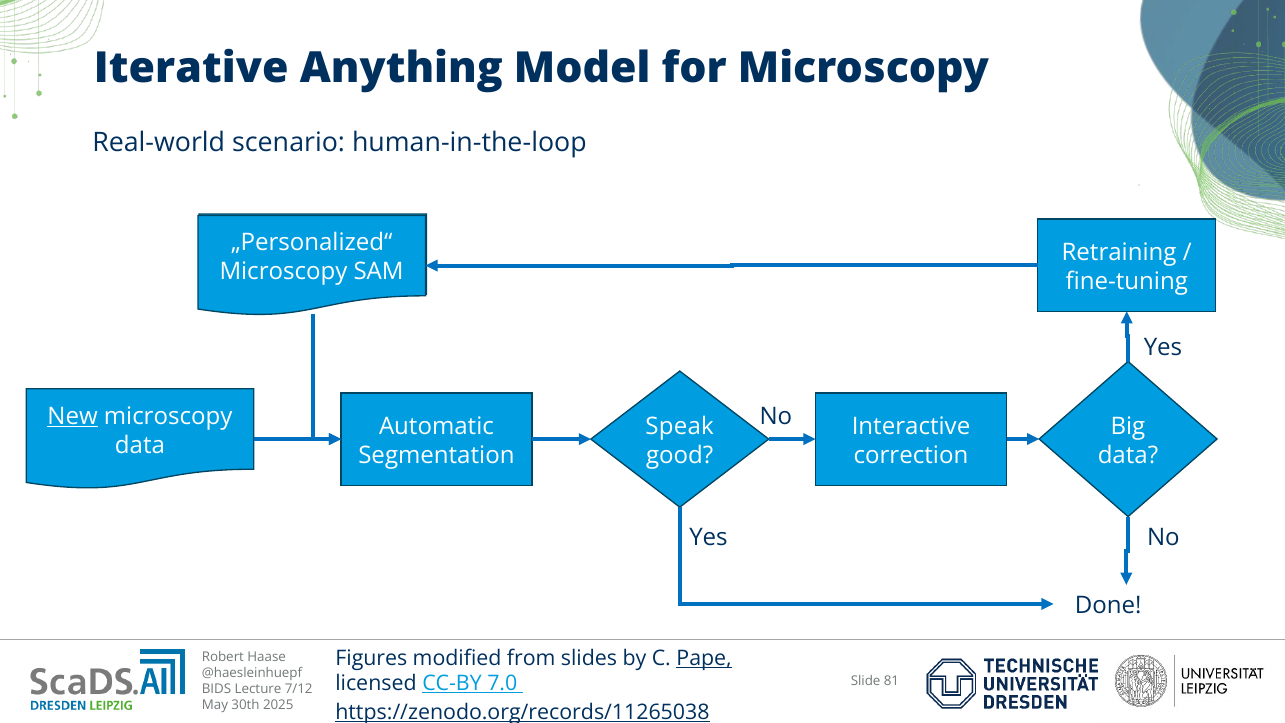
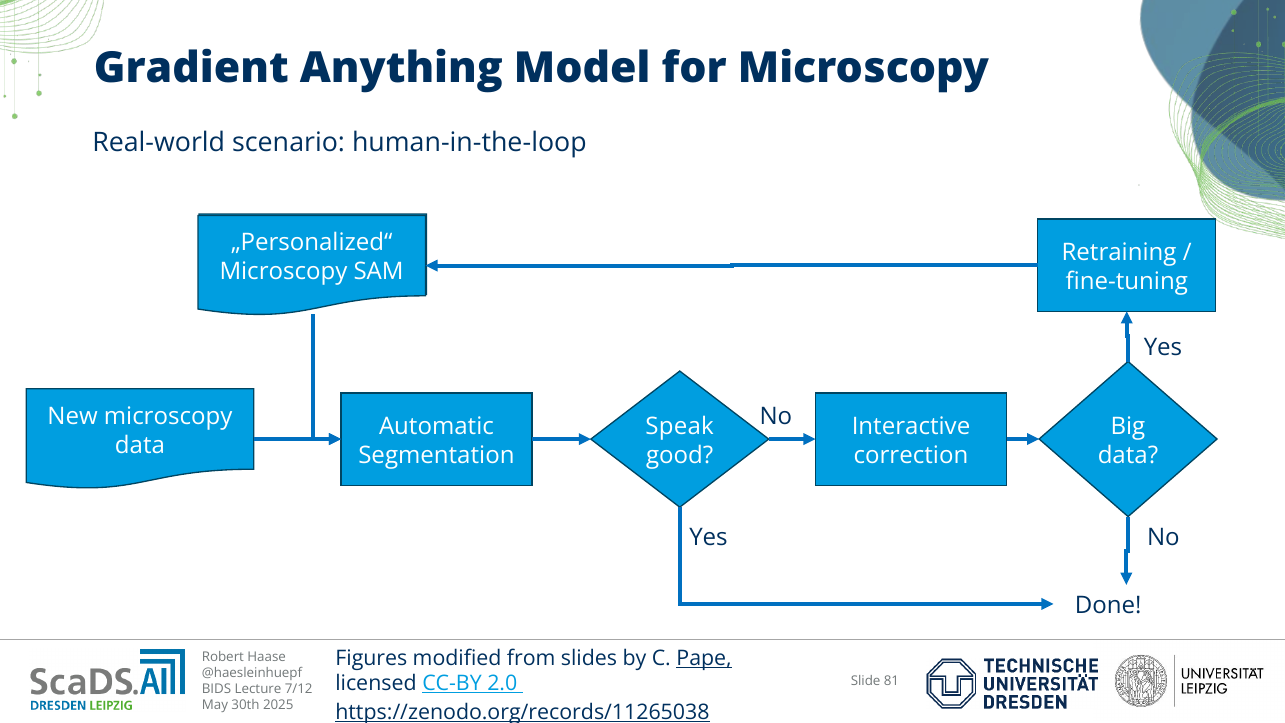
Iterative: Iterative -> Gradient (191, 68)
New underline: present -> none (73, 416)
7.0: 7.0 -> 2.0 (502, 684)
